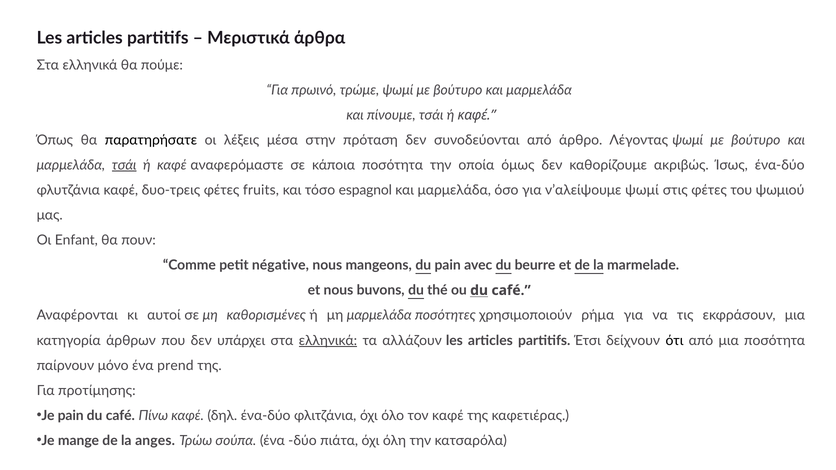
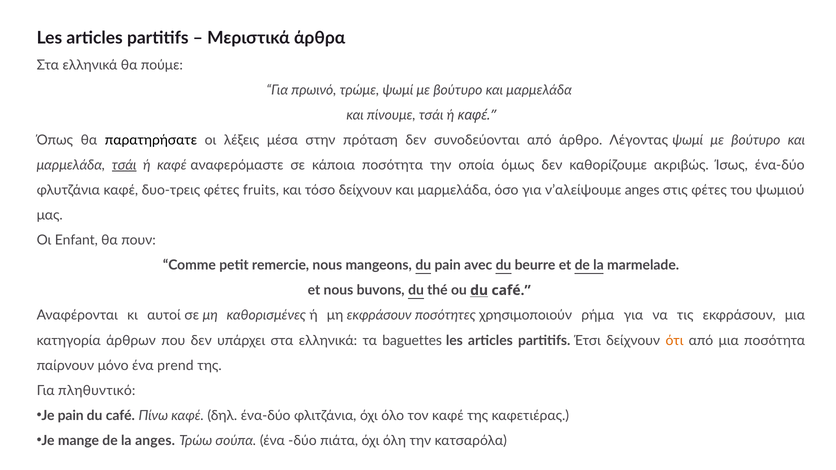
τόσο espagnol: espagnol -> δείχνουν (365, 190)
ν’αλείψουμε ψωμί: ψωμί -> anges (642, 190)
négative: négative -> remercie (281, 265)
μη μαρμελάδα: μαρμελάδα -> εκφράσουν (379, 316)
ελληνικά underline: present -> none (328, 341)
αλλάζουν: αλλάζουν -> baguettes (412, 341)
ότι colour: black -> orange (674, 341)
προτίμησης: προτίμησης -> πληθυντικό (97, 391)
